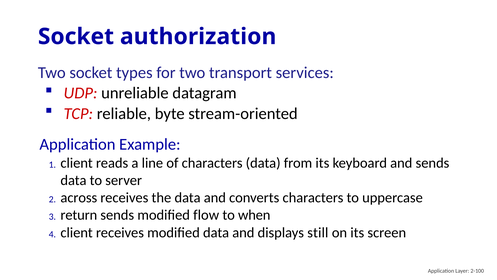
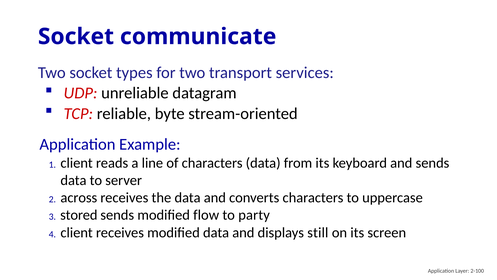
authorization: authorization -> communicate (198, 37)
return: return -> stored (79, 215)
when: when -> party (254, 215)
